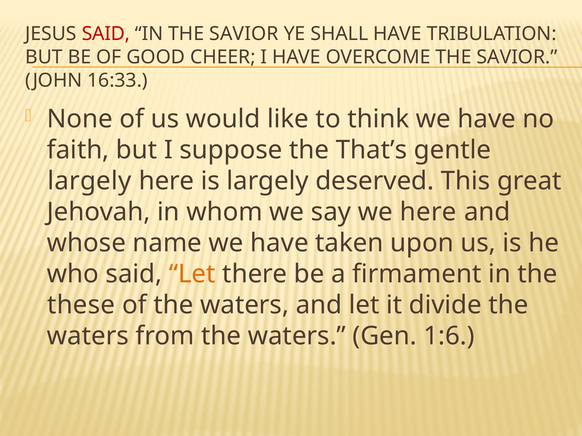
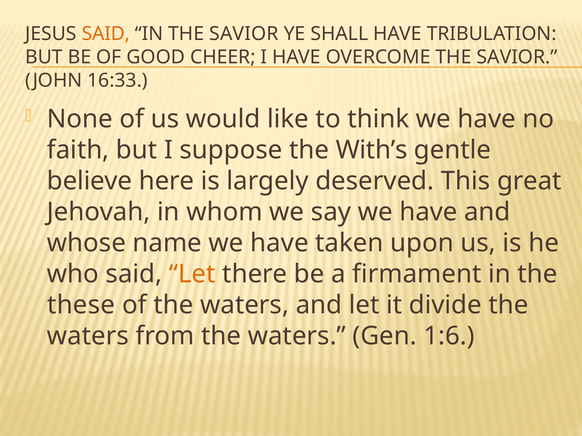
SAID colour: red -> orange (106, 34)
That’s: That’s -> With’s (372, 150)
largely: largely -> believe (90, 181)
say we here: here -> have (428, 212)
